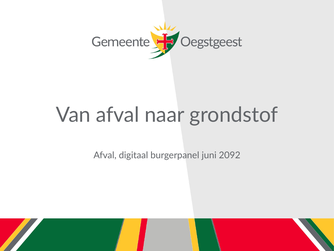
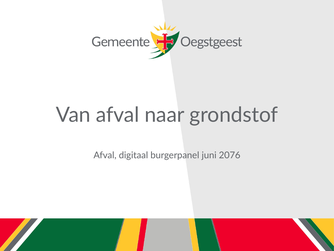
2092: 2092 -> 2076 (230, 155)
